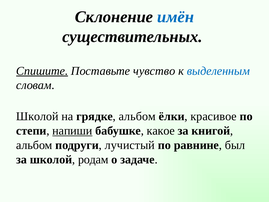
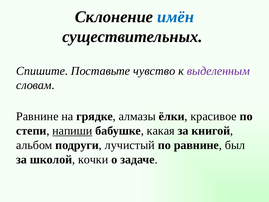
Спишите underline: present -> none (42, 71)
выделенным colour: blue -> purple (218, 71)
Школой: Школой -> Равнине (37, 116)
грядке альбом: альбом -> алмазы (137, 116)
какое: какое -> какая (161, 131)
родам: родам -> кочки (93, 159)
